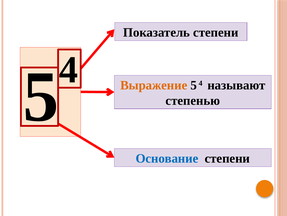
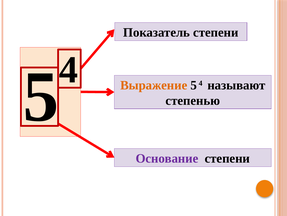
Основание colour: blue -> purple (167, 158)
